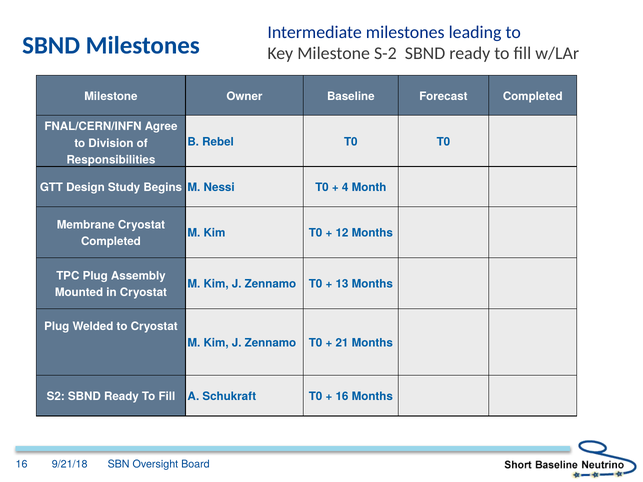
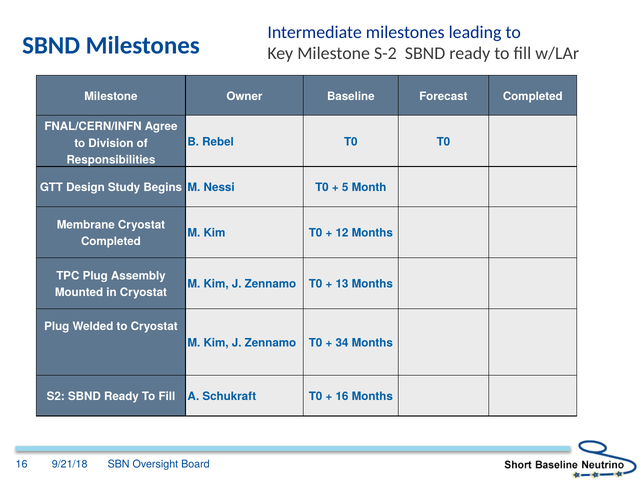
4: 4 -> 5 (345, 188)
21: 21 -> 34 (342, 343)
